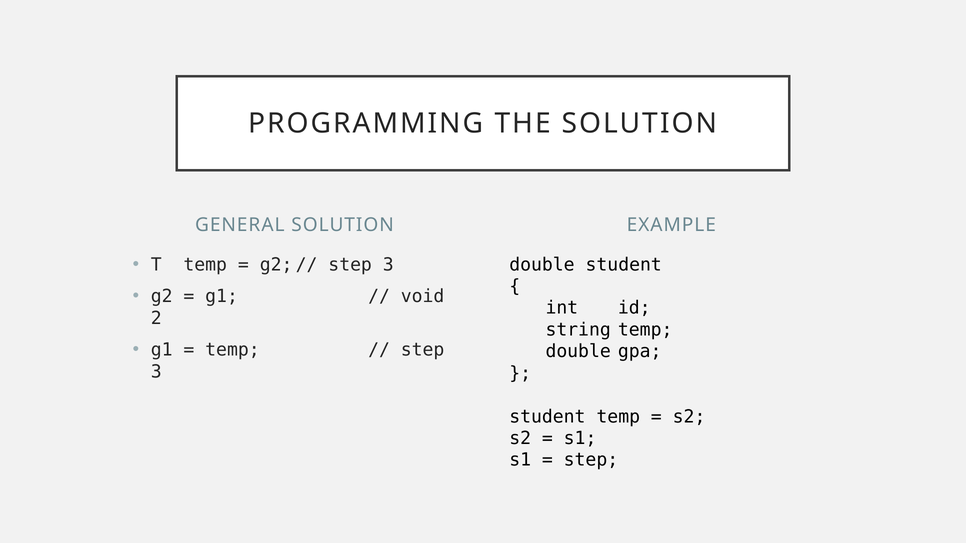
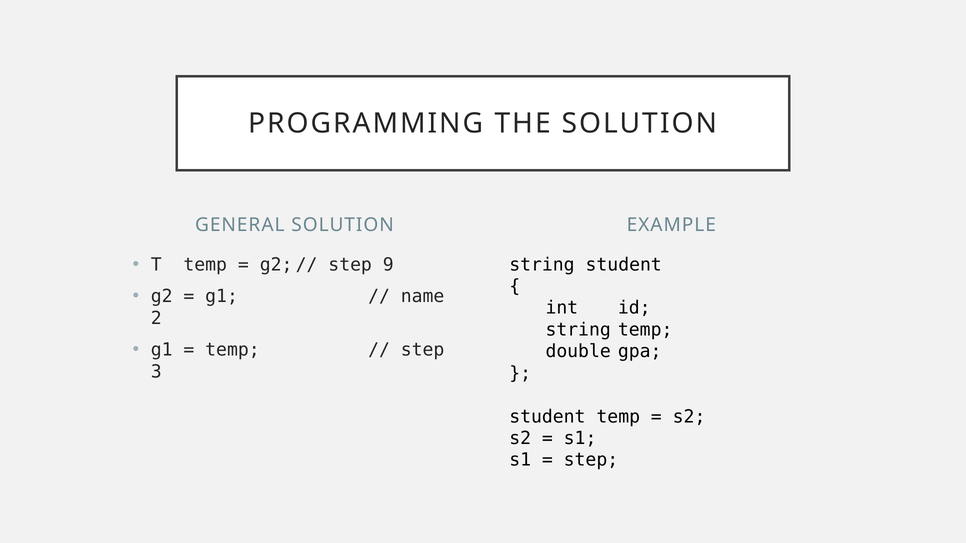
3: 3 -> 9 (388, 265)
double: double -> string (542, 265)
void: void -> name (423, 297)
